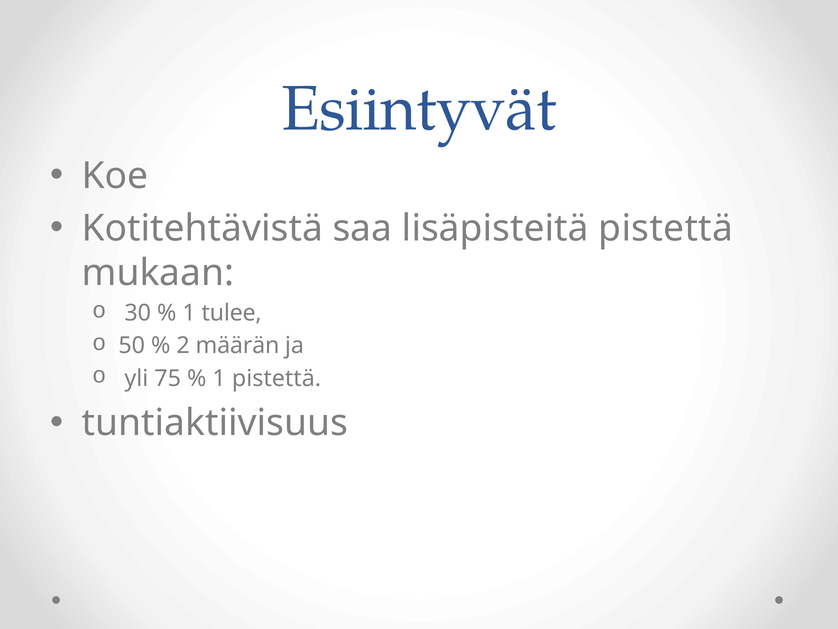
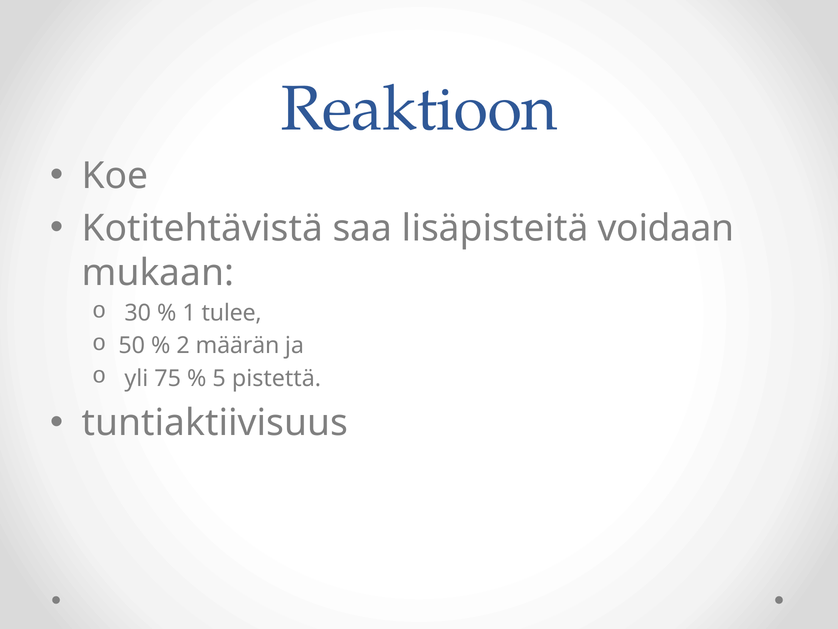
Esiintyvät: Esiintyvät -> Reaktioon (419, 109)
lisäpisteitä pistettä: pistettä -> voidaan (666, 228)
1: 1 -> 5 (219, 378)
